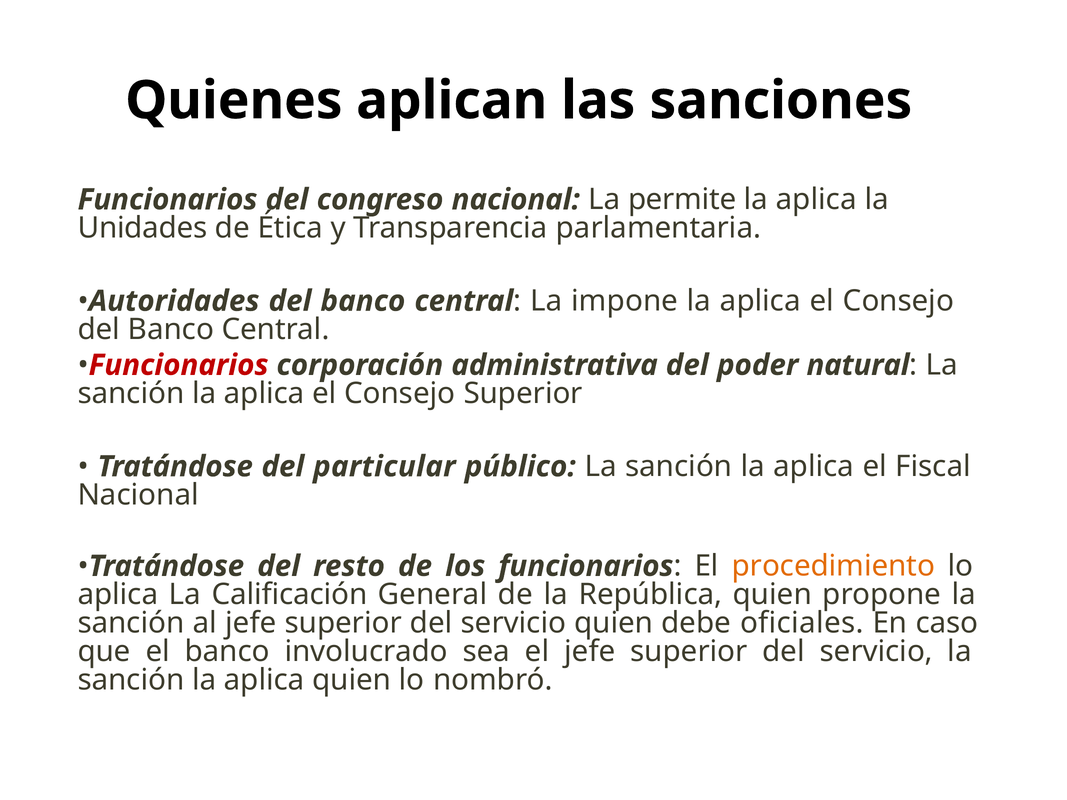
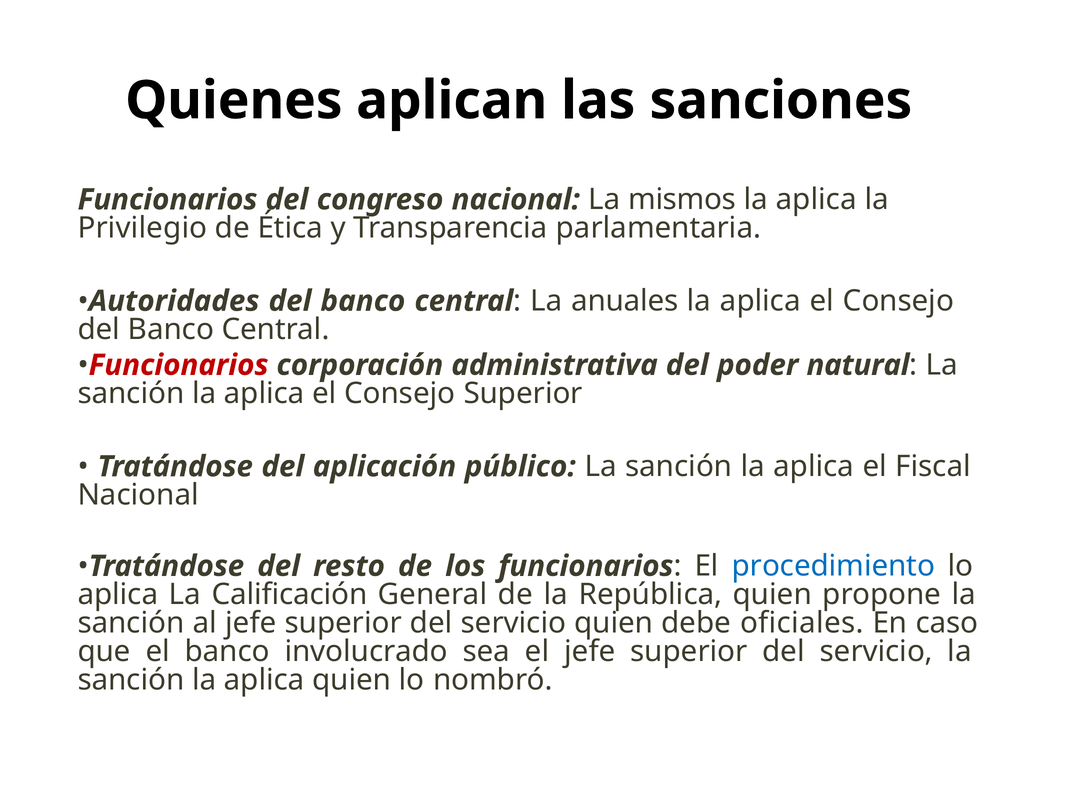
permite: permite -> mismos (682, 200)
Unidades: Unidades -> Privilegio (142, 228)
impone: impone -> anuales (625, 301)
particular: particular -> aplicación (385, 467)
procedimiento colour: orange -> blue (833, 566)
